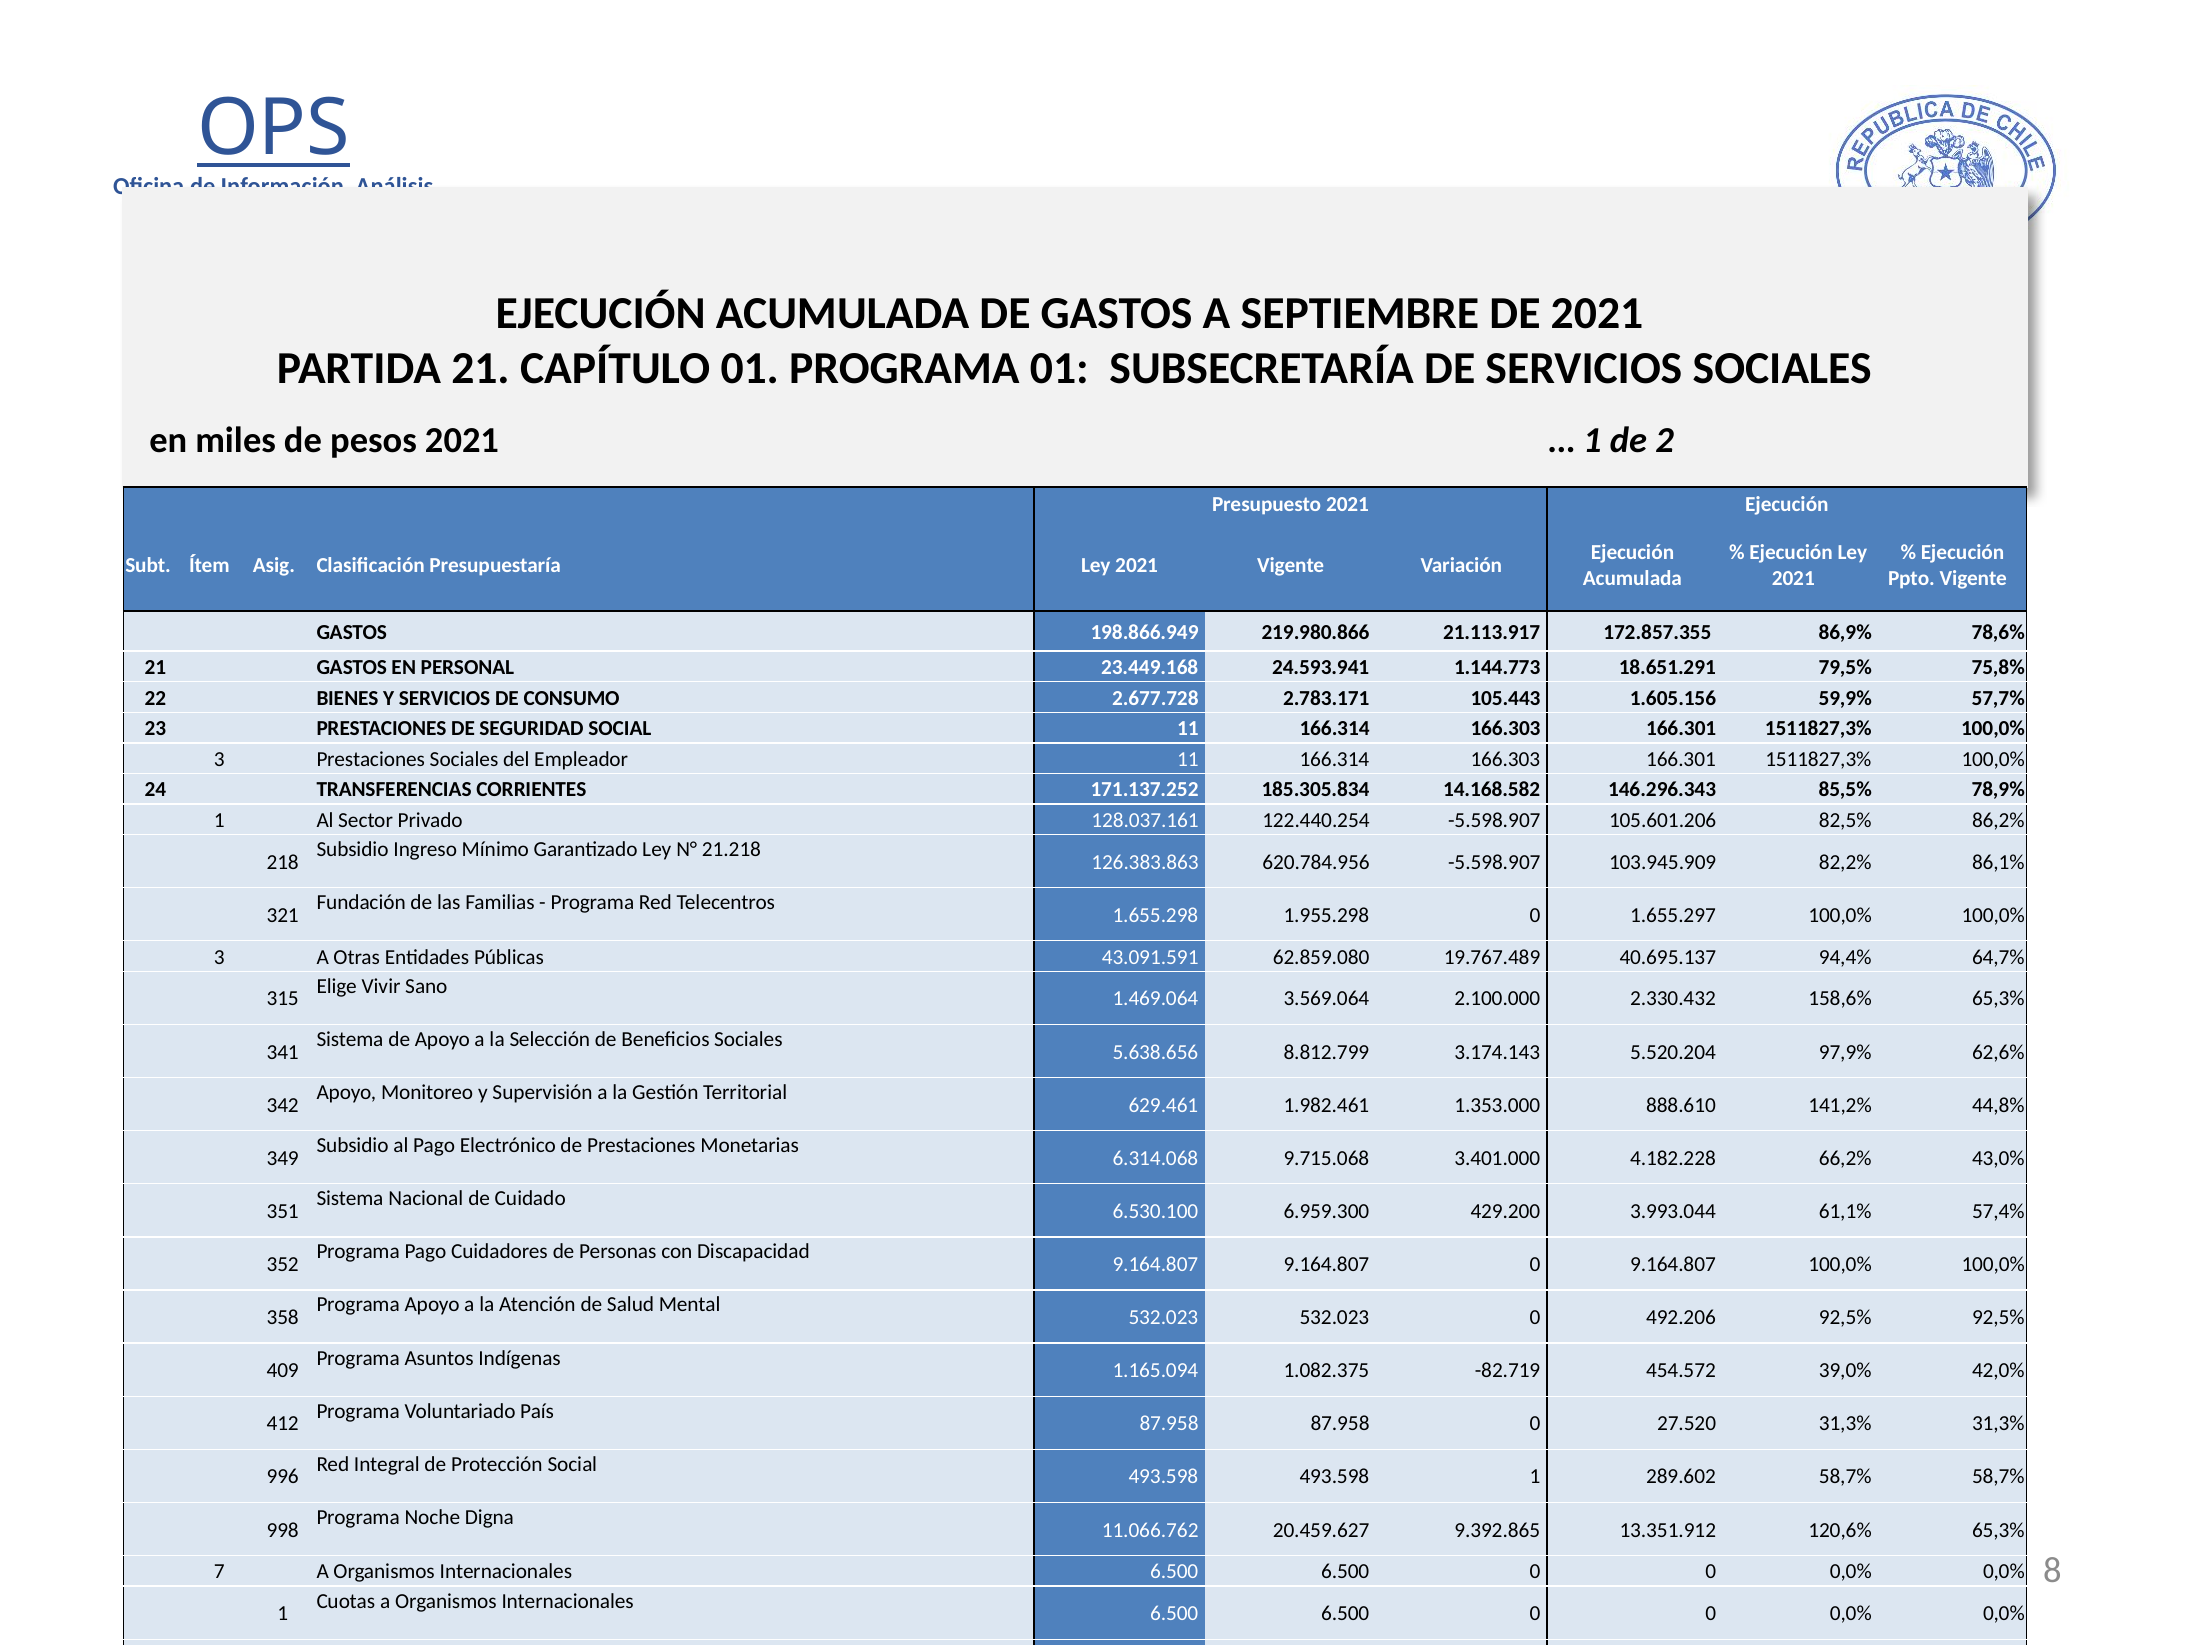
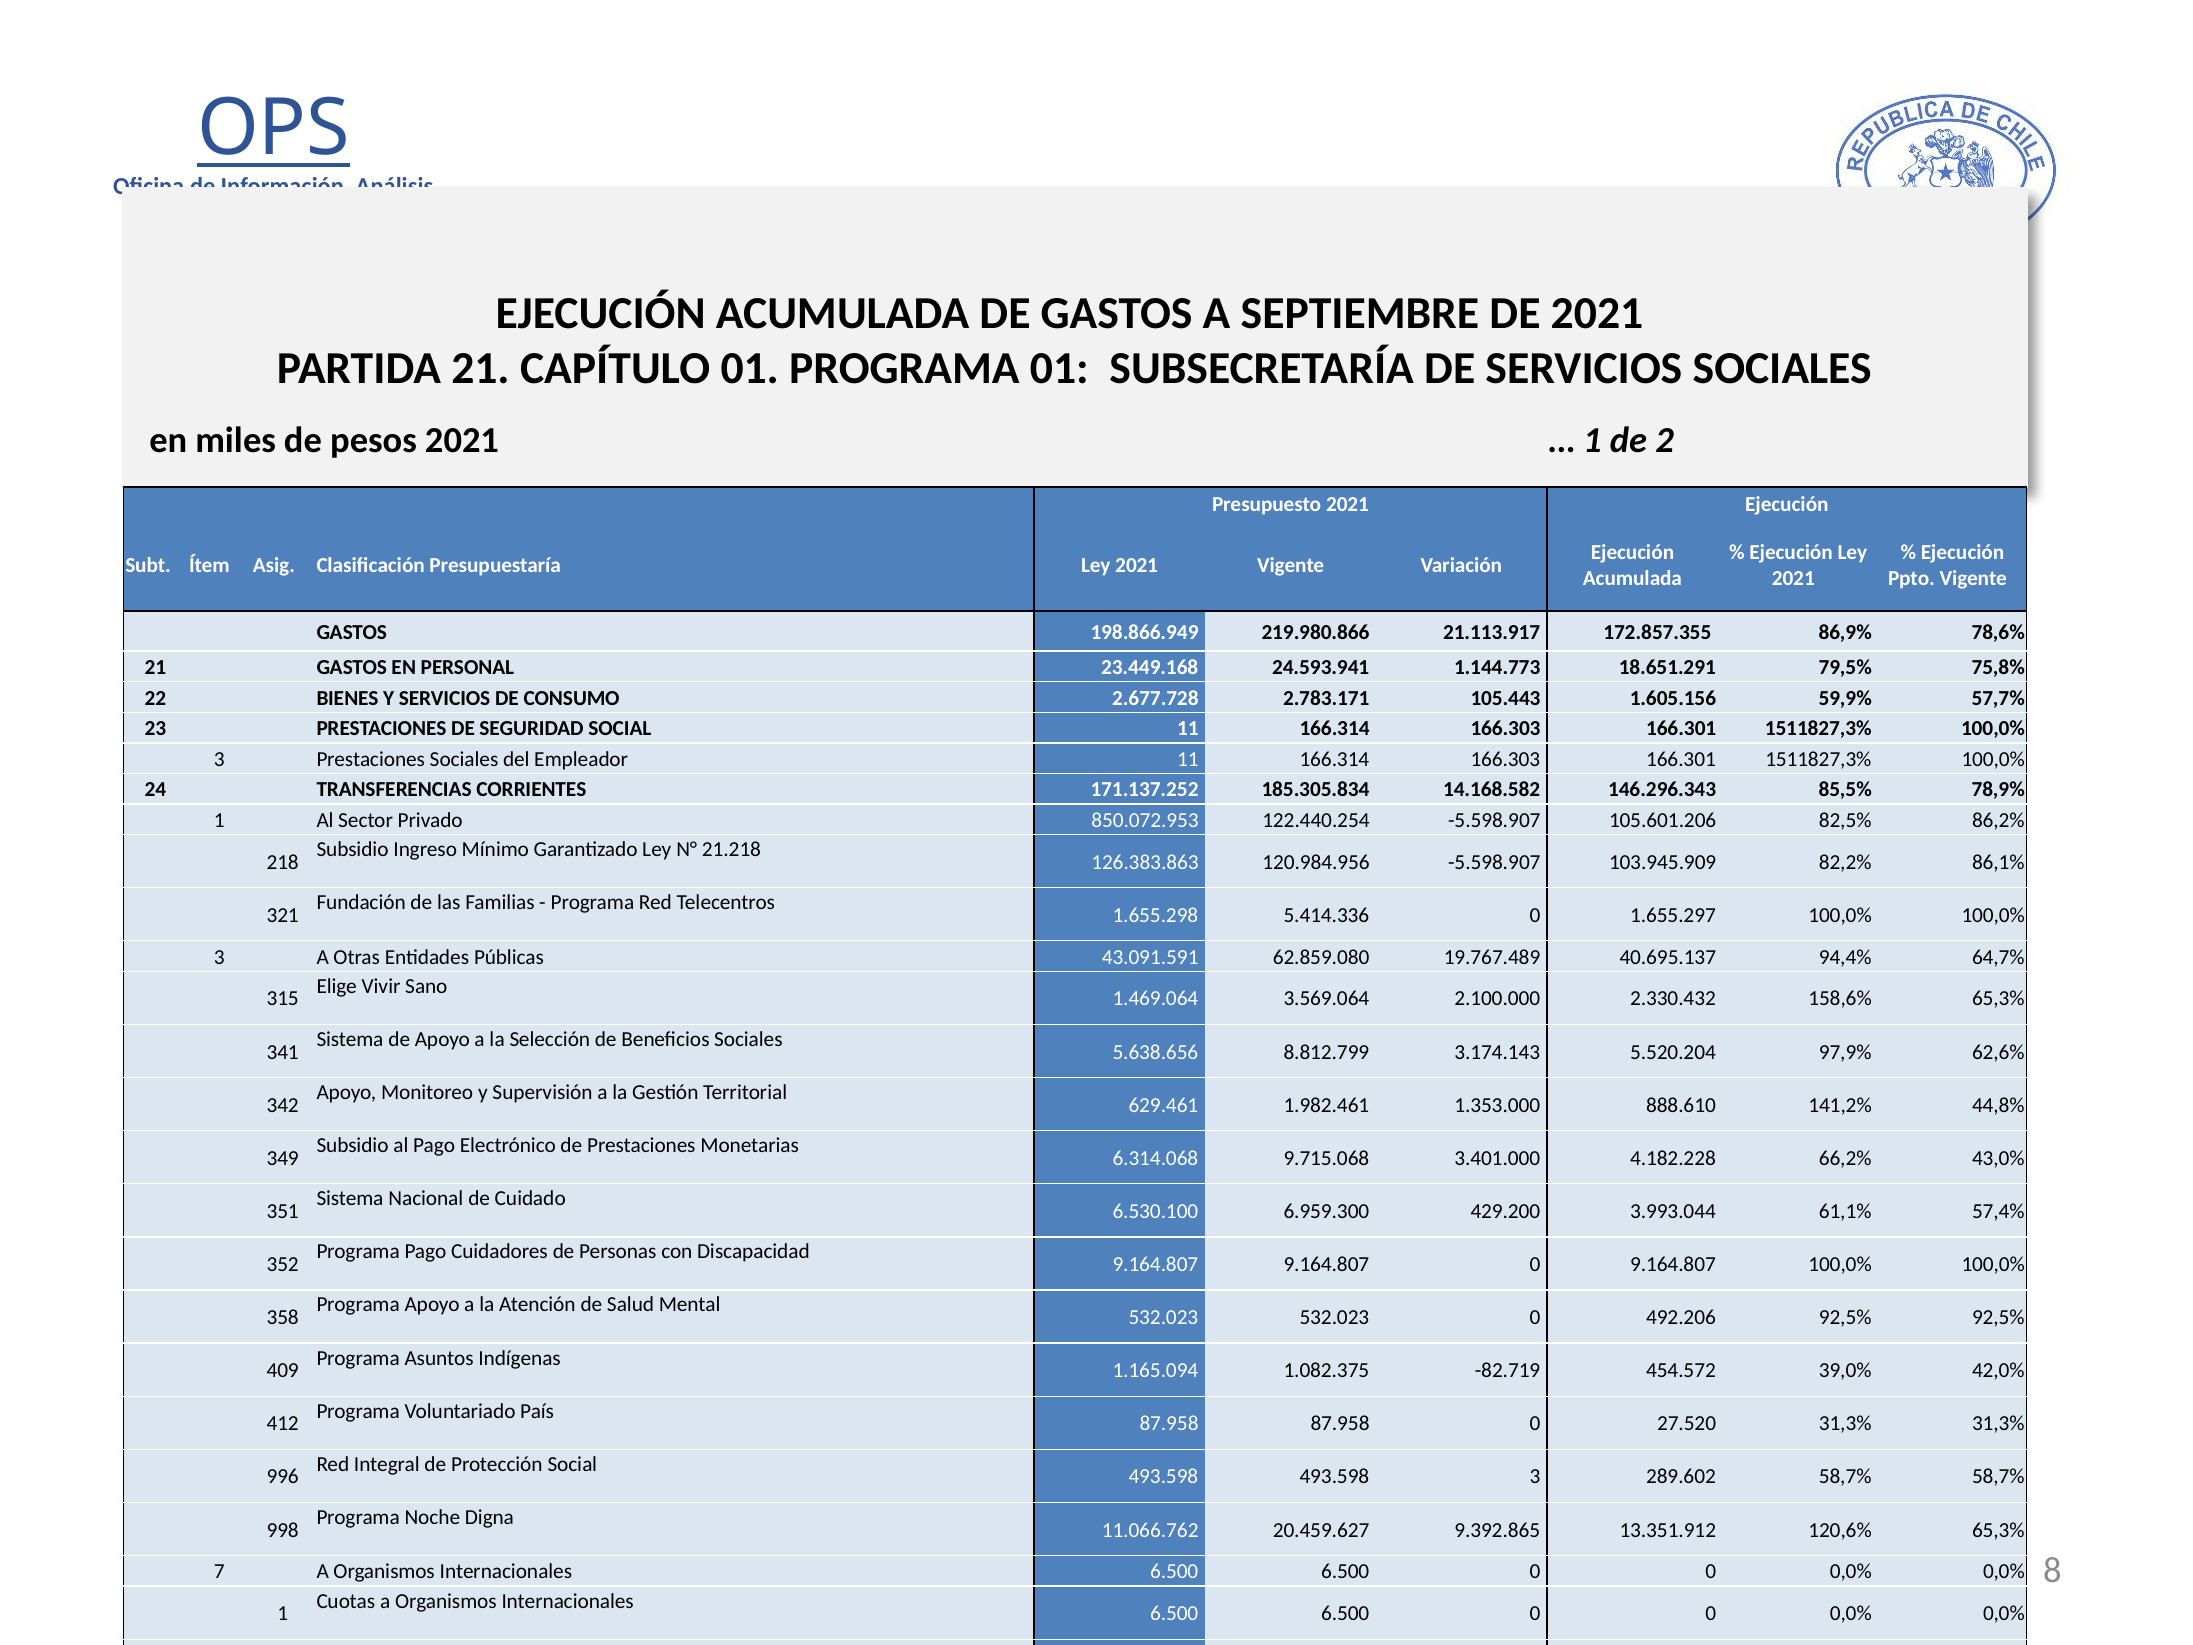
128.037.161: 128.037.161 -> 850.072.953 (1145, 820)
620.784.956: 620.784.956 -> 120.984.956 (1316, 862)
1.955.298: 1.955.298 -> 5.414.336 (1326, 915)
493.598 1: 1 -> 3 (1535, 1477)
